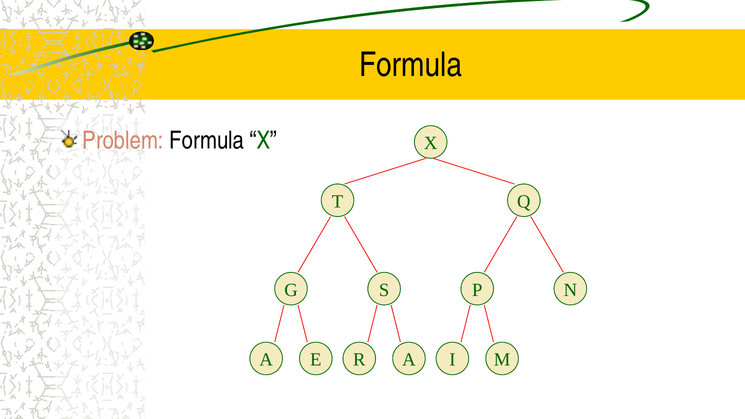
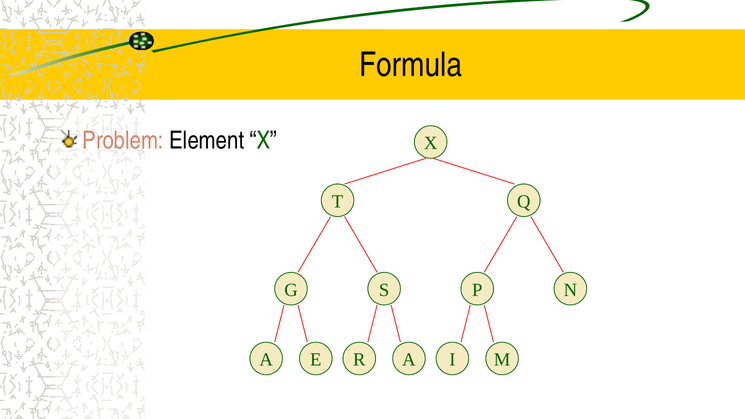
Problem Formula: Formula -> Element (207, 140)
